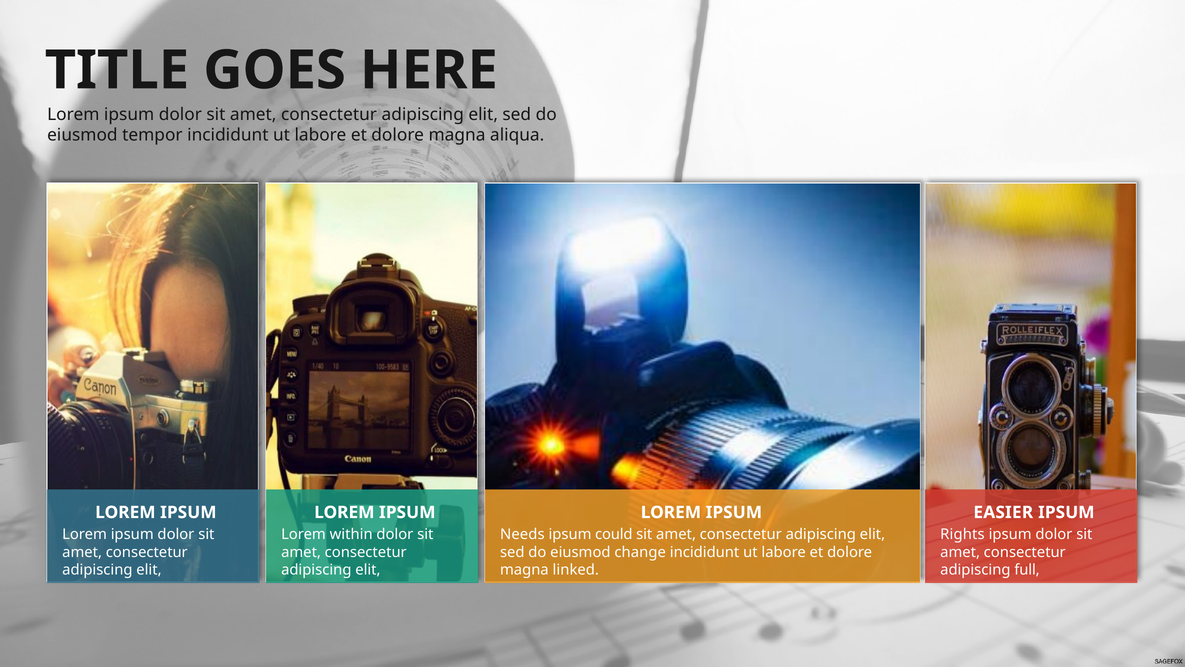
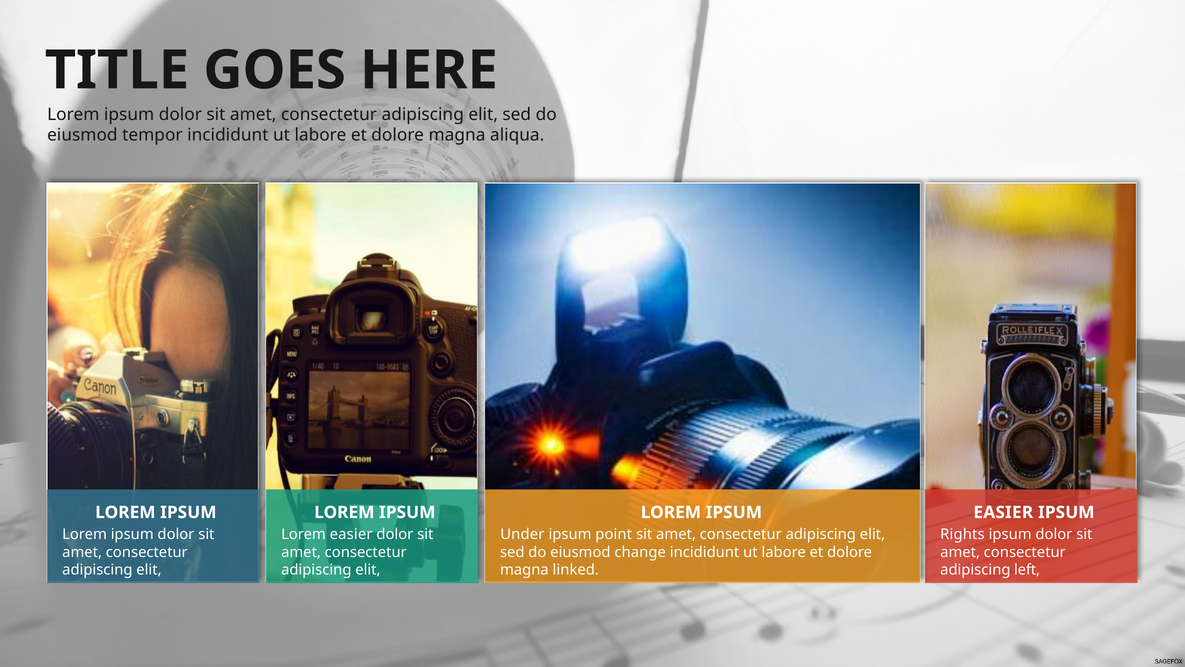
Lorem within: within -> easier (351, 534)
Needs: Needs -> Under (522, 534)
could: could -> point (614, 534)
full: full -> left (1027, 570)
